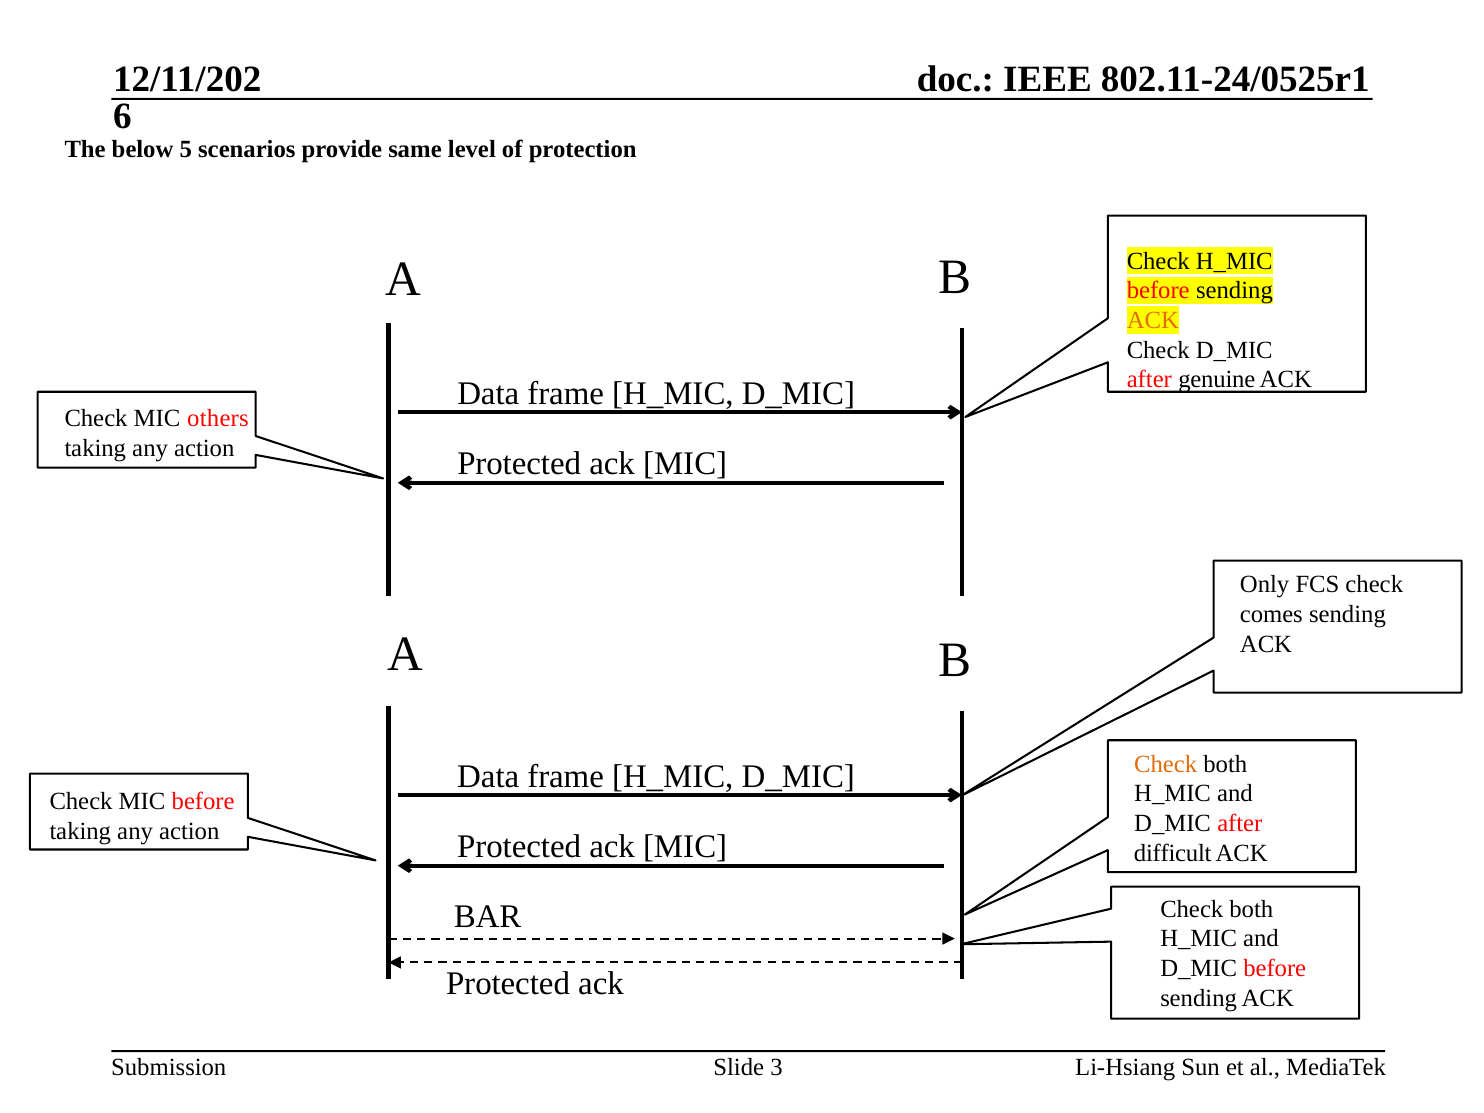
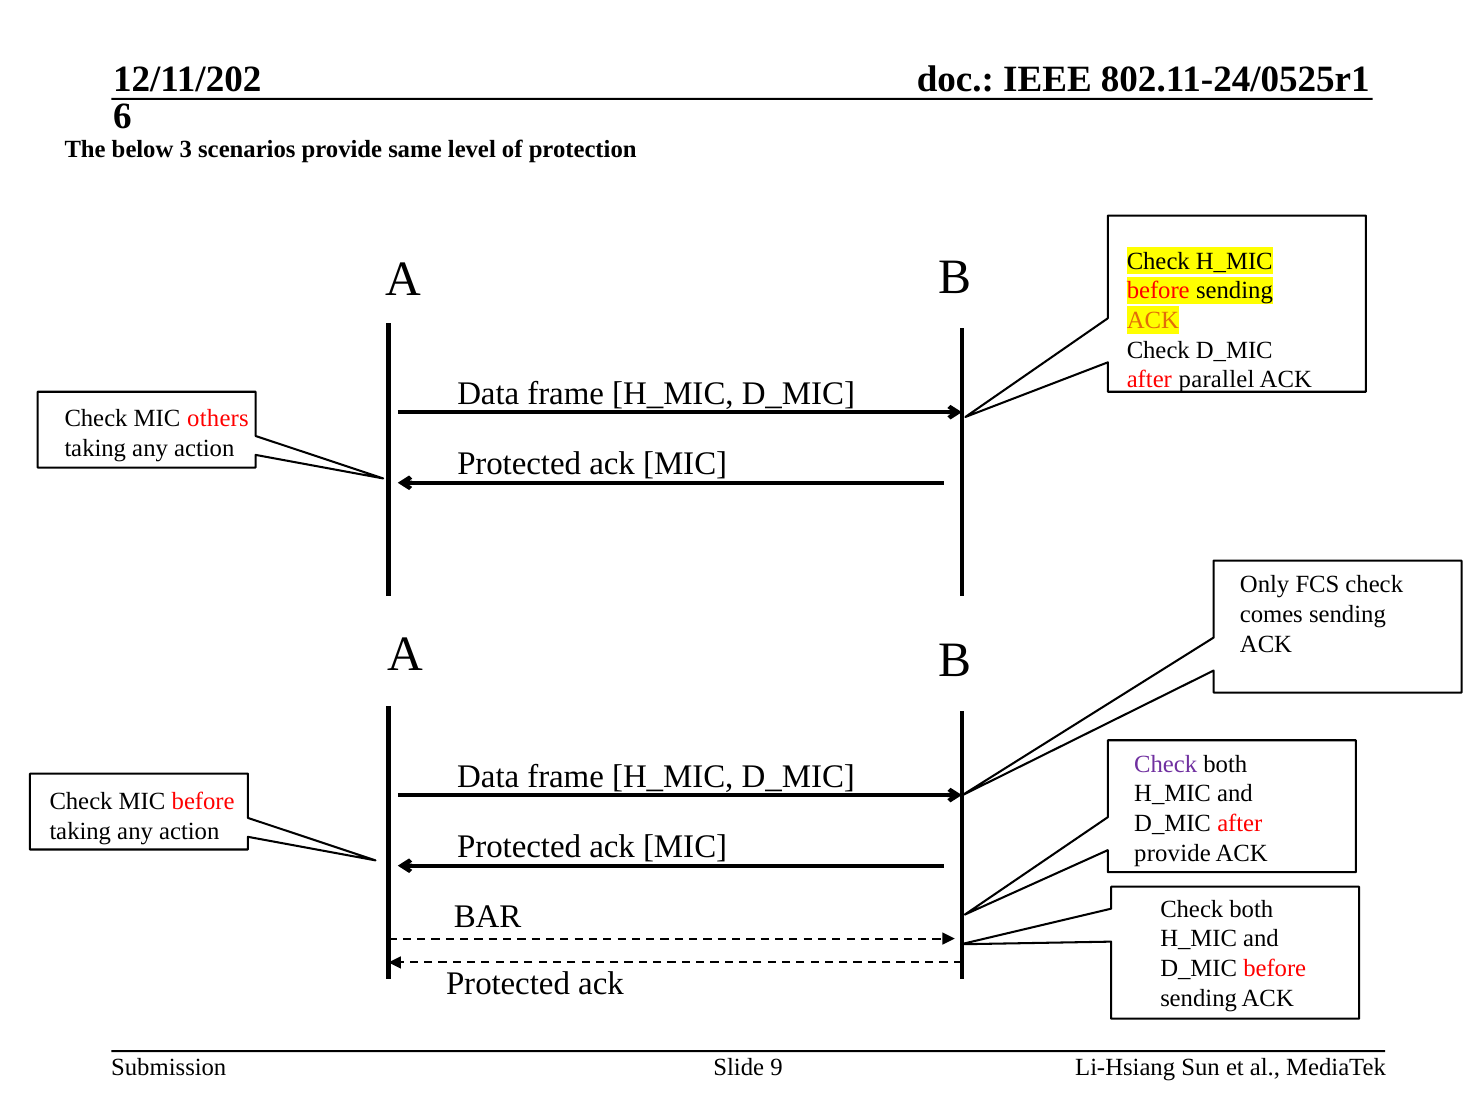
5: 5 -> 3 (186, 150)
genuine: genuine -> parallel (1217, 380)
Check colour: orange -> purple (1166, 764)
difficult: difficult -> provide (1172, 853)
3: 3 -> 9 (777, 1067)
